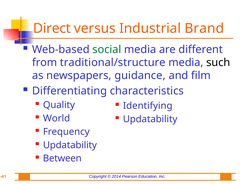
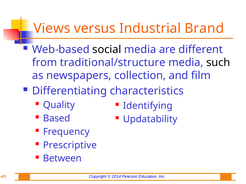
Direct: Direct -> Views (52, 28)
social colour: green -> black (107, 50)
guidance: guidance -> collection (140, 76)
World: World -> Based (57, 119)
Updatability: Updatability -> Prescriptive (70, 145)
